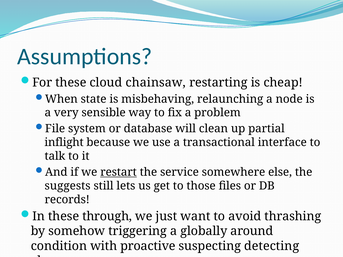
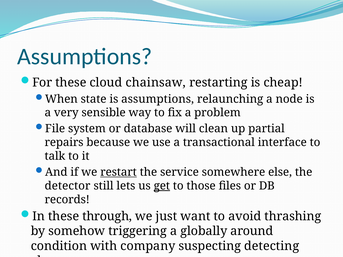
is misbehaving: misbehaving -> assumptions (158, 99)
inflight: inflight -> repairs (64, 143)
suggests: suggests -> detector (68, 186)
get underline: none -> present (162, 186)
proactive: proactive -> company (148, 246)
